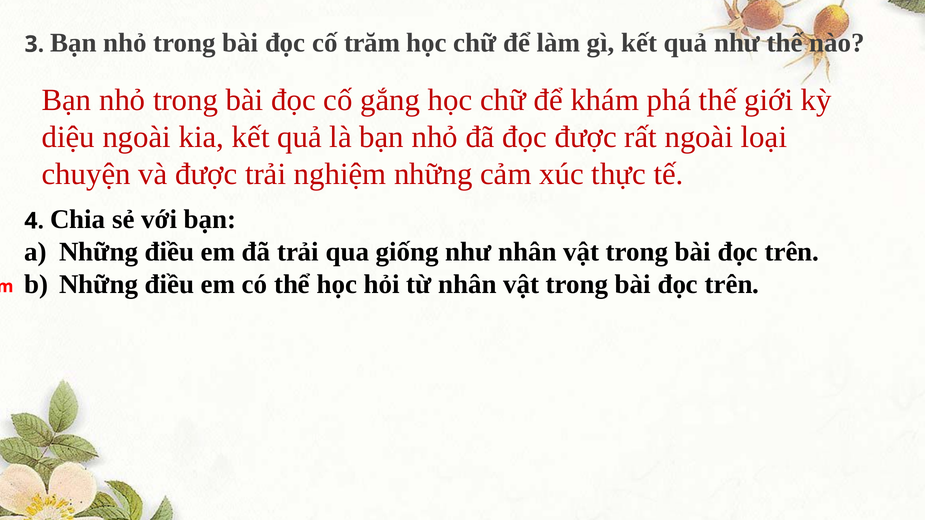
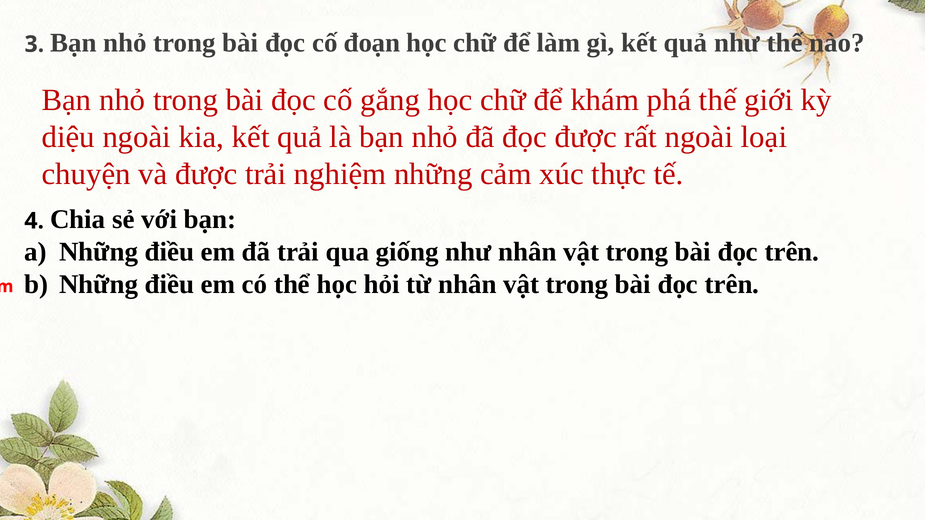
trăm: trăm -> đoạn (372, 43)
